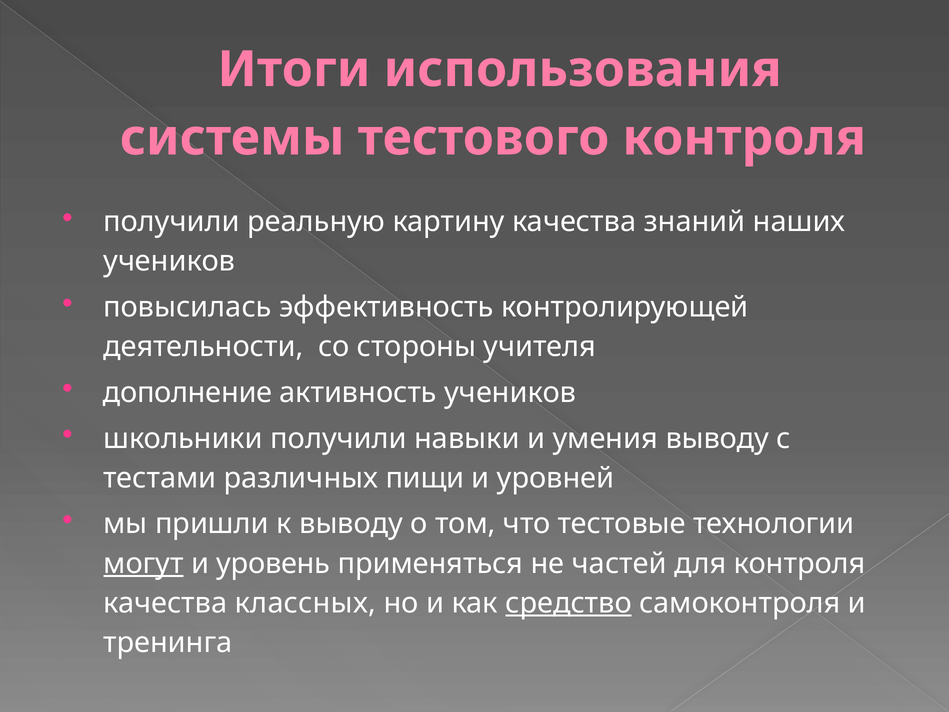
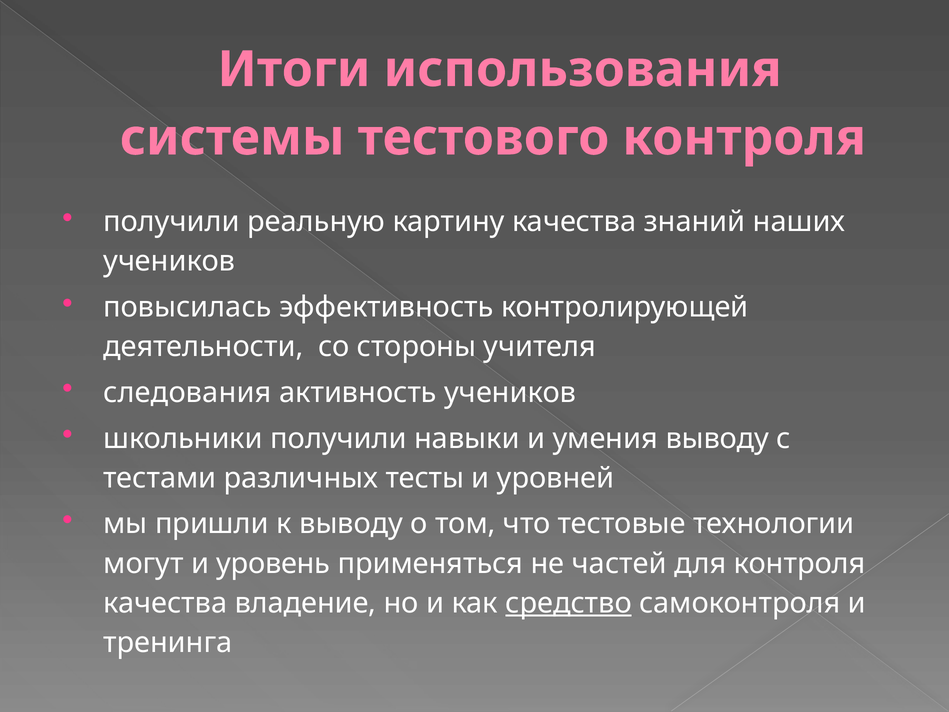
дополнение: дополнение -> следования (187, 392)
пищи: пищи -> тесты (425, 478)
могут underline: present -> none (143, 563)
классных: классных -> владение (305, 603)
